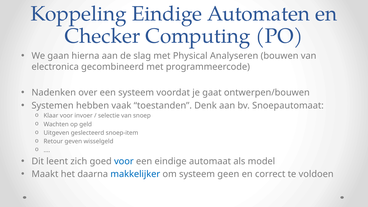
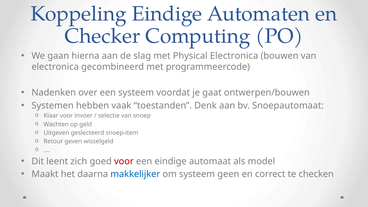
Physical Analyseren: Analyseren -> Electronica (234, 56)
voor colour: blue -> red (124, 161)
voldoen: voldoen -> checken (316, 174)
